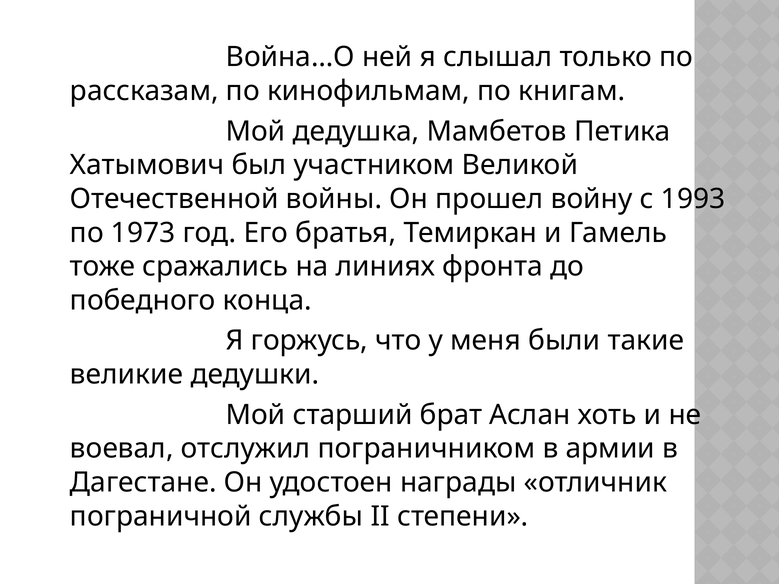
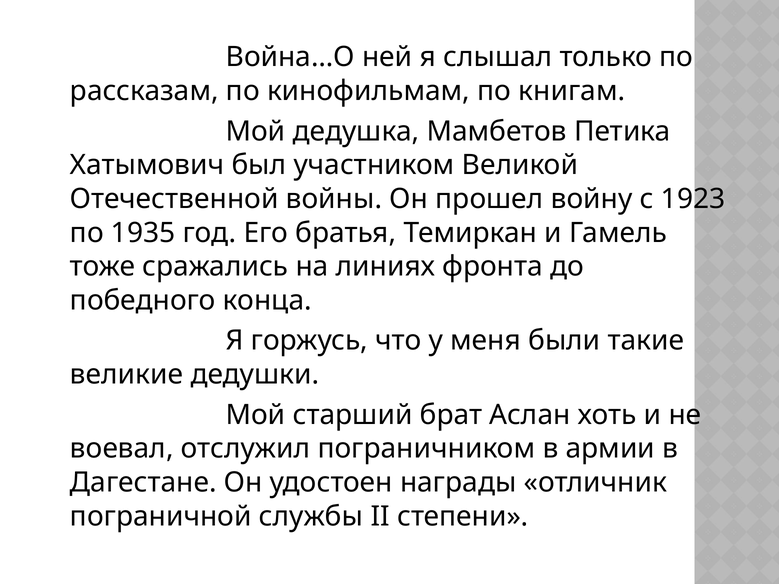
1993: 1993 -> 1923 (693, 199)
1973: 1973 -> 1935 (143, 233)
